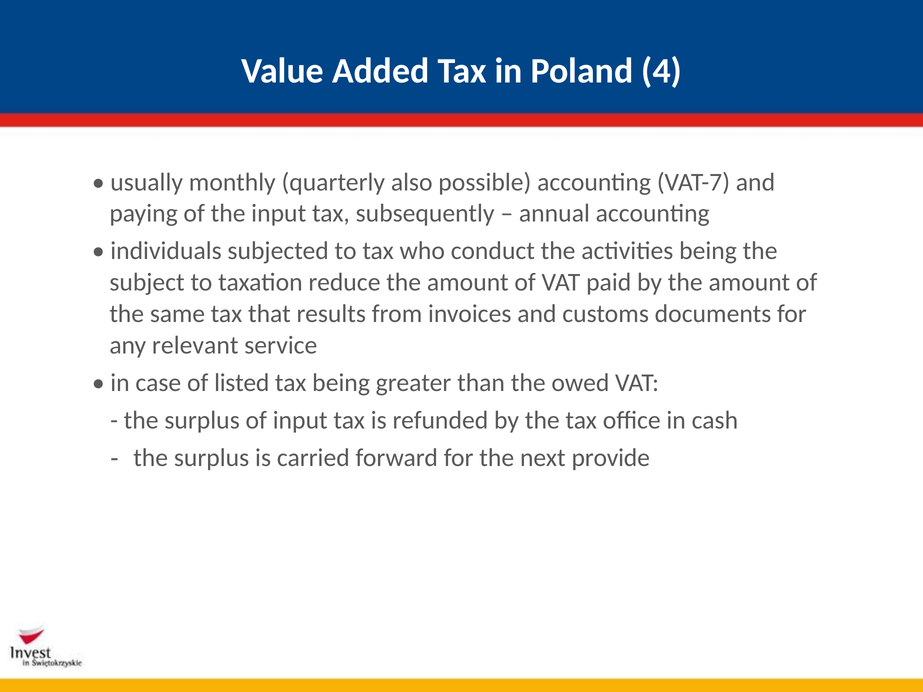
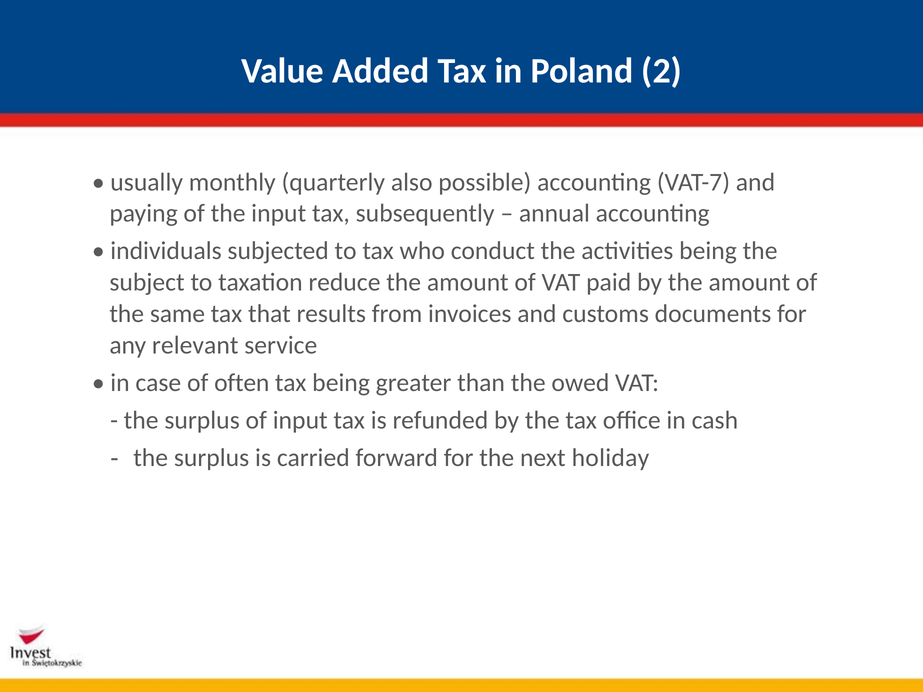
4: 4 -> 2 (662, 71)
listed: listed -> often (242, 383)
provide: provide -> holiday (610, 458)
